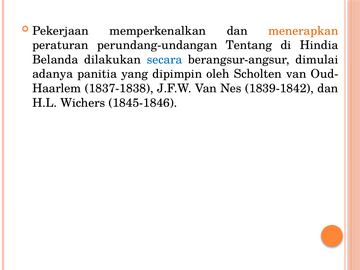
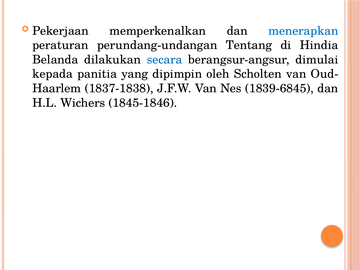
menerapkan colour: orange -> blue (303, 31)
adanya: adanya -> kepada (53, 74)
1839-1842: 1839-1842 -> 1839-6845 (279, 88)
